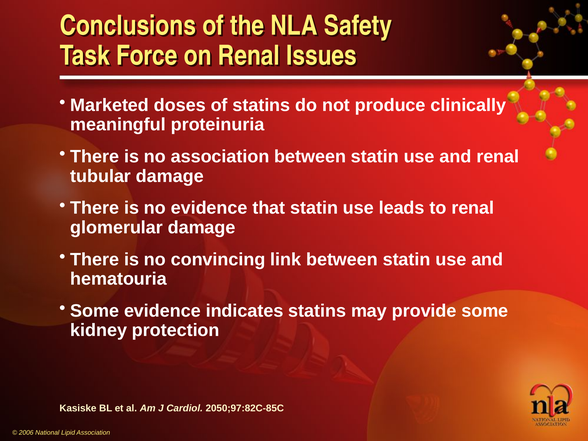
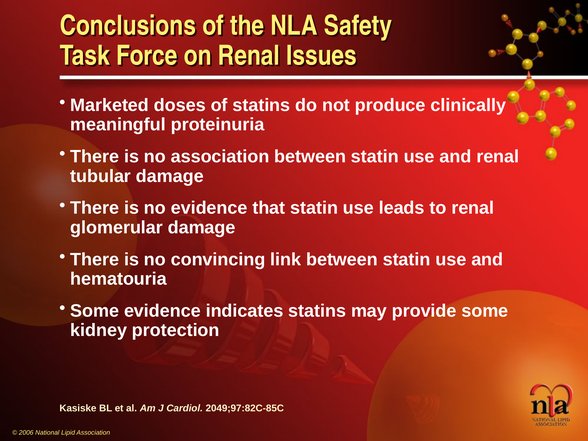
2050;97:82C-85C: 2050;97:82C-85C -> 2049;97:82C-85C (245, 408)
